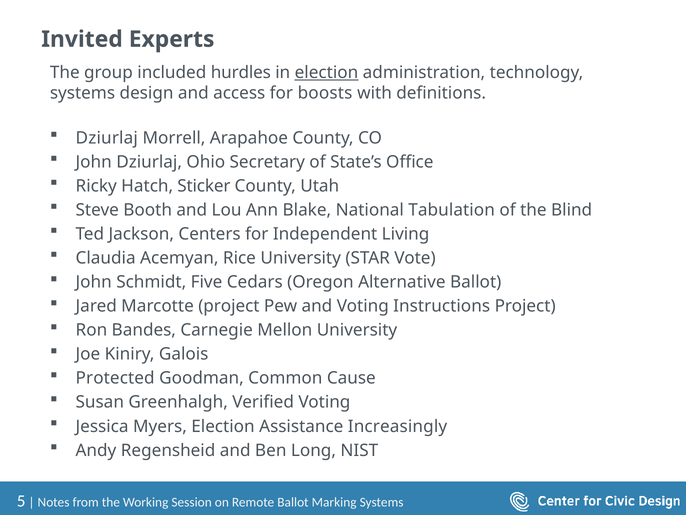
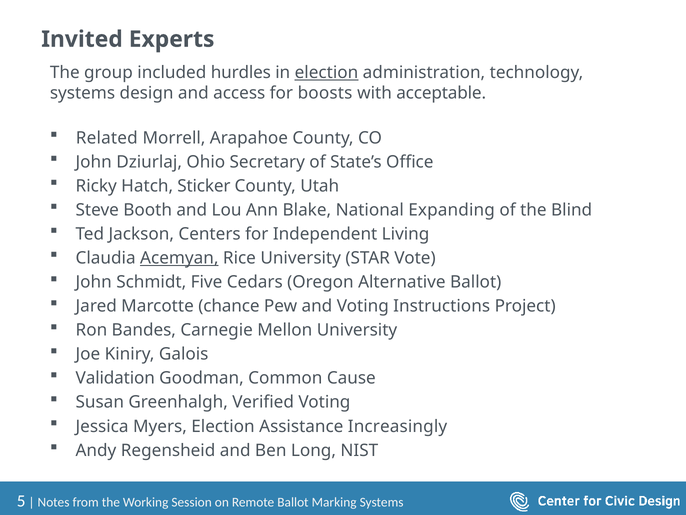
definitions: definitions -> acceptable (441, 93)
Dziurlaj: Dziurlaj -> Related (107, 138)
Tabulation: Tabulation -> Expanding (452, 210)
Acemyan underline: none -> present (179, 258)
Marcotte project: project -> chance (229, 306)
Protected: Protected -> Validation (115, 378)
